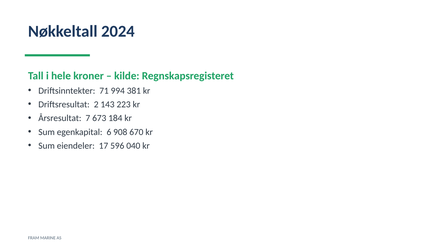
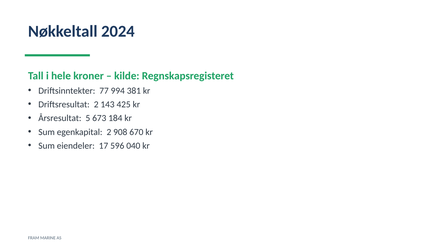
71: 71 -> 77 (104, 91)
223: 223 -> 425 (124, 104)
7: 7 -> 5 (88, 118)
egenkapital 6: 6 -> 2 (109, 132)
